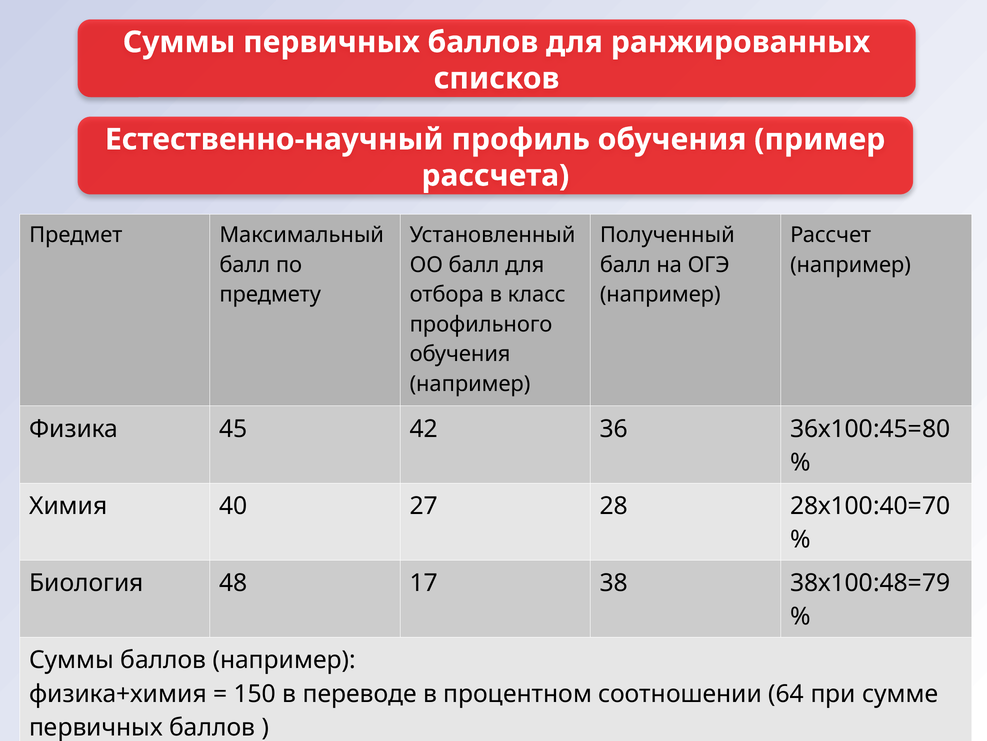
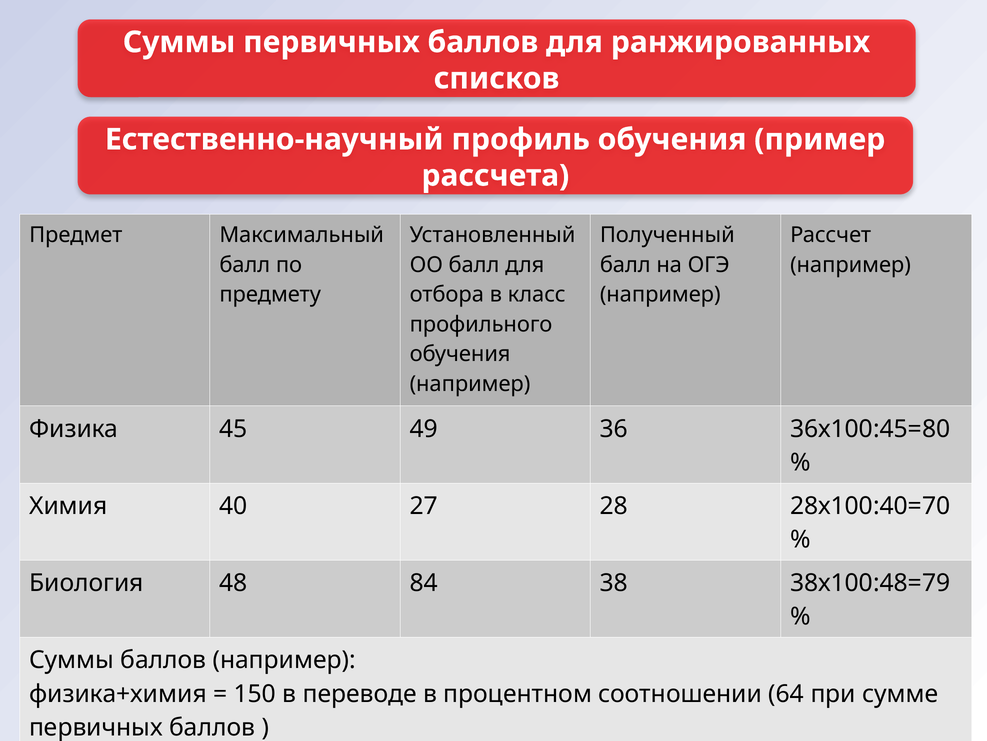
42: 42 -> 49 (424, 428)
17: 17 -> 84 (424, 583)
